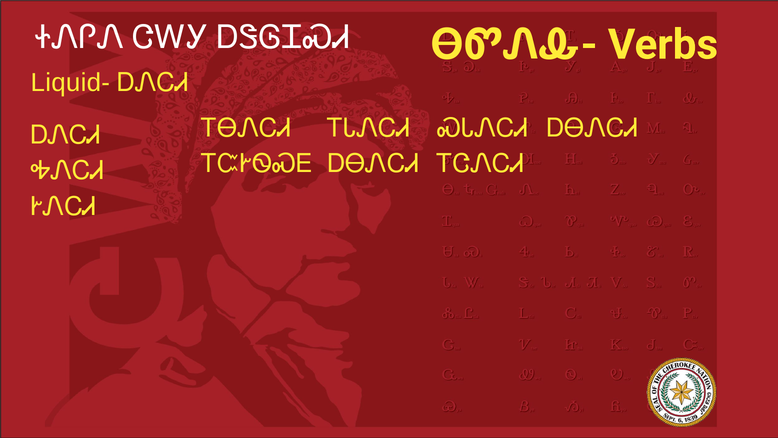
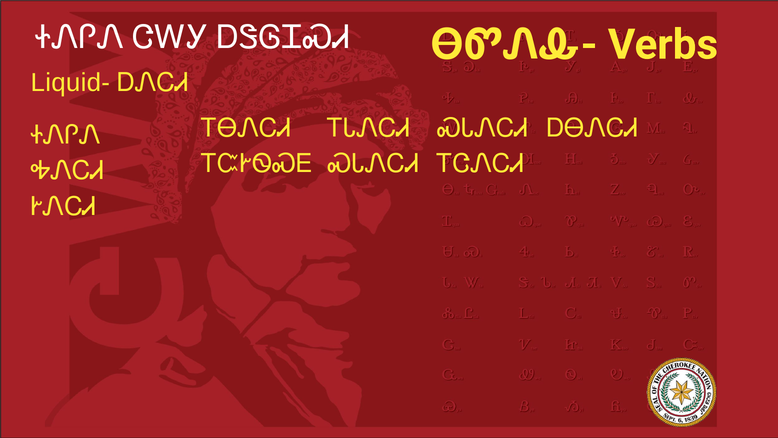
ᎠᏁᏟᏗ: ᎠᏁᏟᏗ -> ᏐᏁᎵᏁ (66, 135)
ᎠᎾᏁᏟᏗ: ᎠᎾᏁᏟᏗ -> ᏍᏓᏁᏟᏗ (373, 164)
